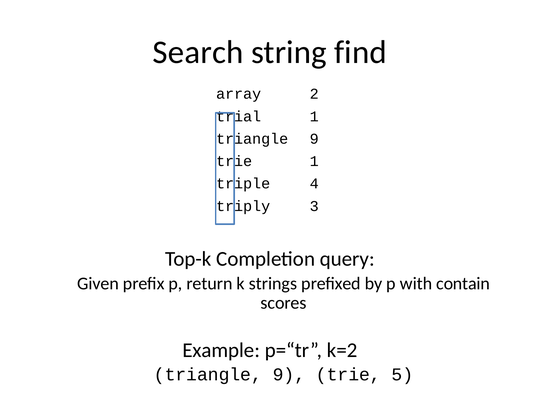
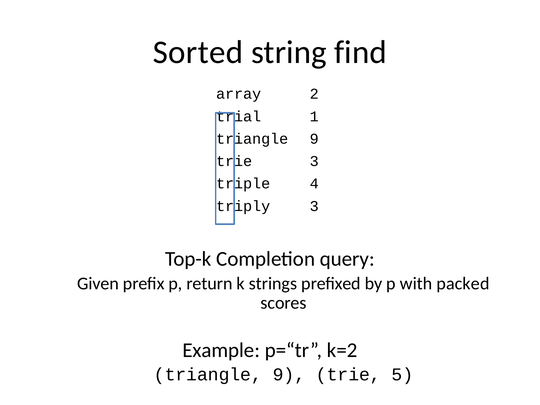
Search: Search -> Sorted (198, 52)
trie 1: 1 -> 3 (314, 161)
contain: contain -> packed (463, 283)
